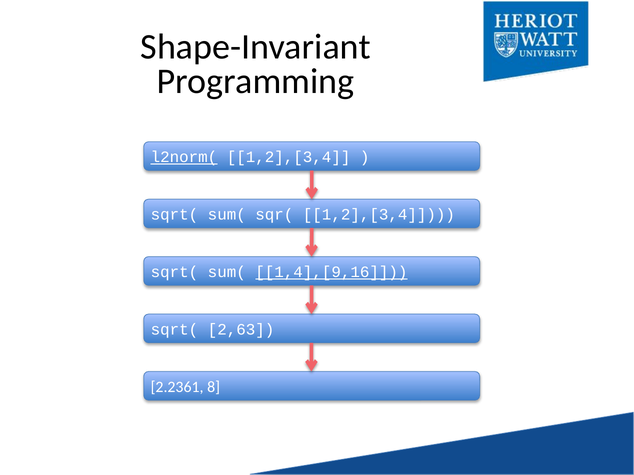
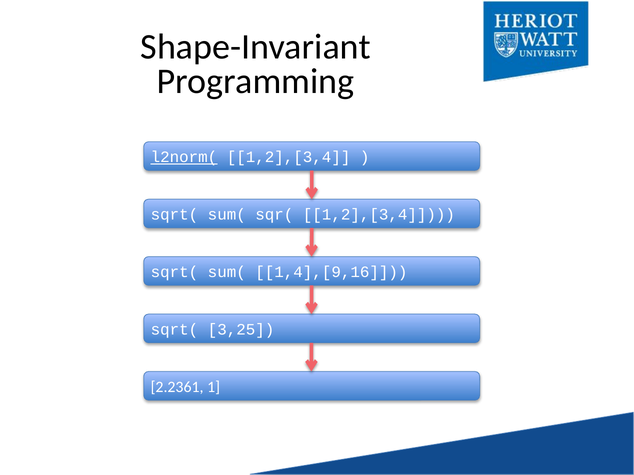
1,4],[9,16 underline: present -> none (331, 272)
2,63: 2,63 -> 3,25 (241, 330)
8: 8 -> 1 (214, 387)
